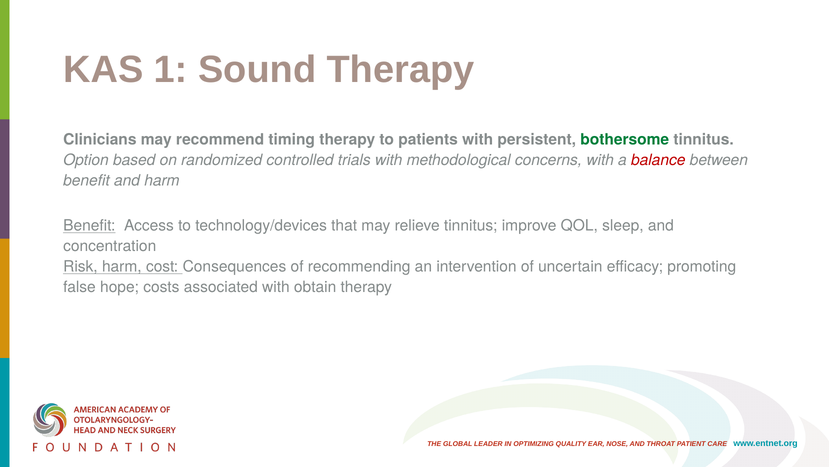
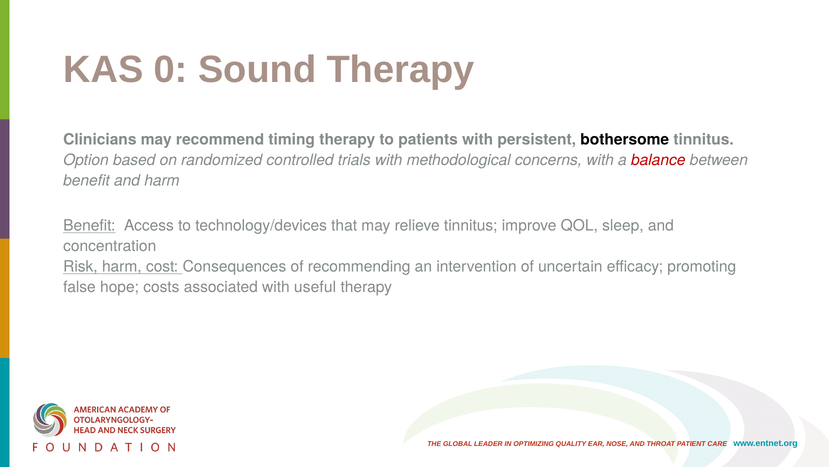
1: 1 -> 0 (171, 70)
bothersome colour: green -> black (625, 140)
obtain: obtain -> useful (315, 287)
